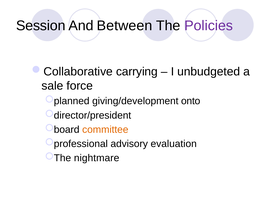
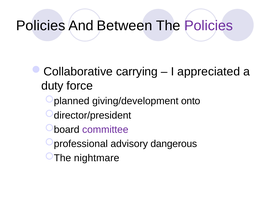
Session: Session -> Policies (41, 26)
unbudgeted: unbudgeted -> appreciated (209, 72)
sale: sale -> duty (52, 86)
committee colour: orange -> purple (105, 130)
evaluation: evaluation -> dangerous (174, 144)
